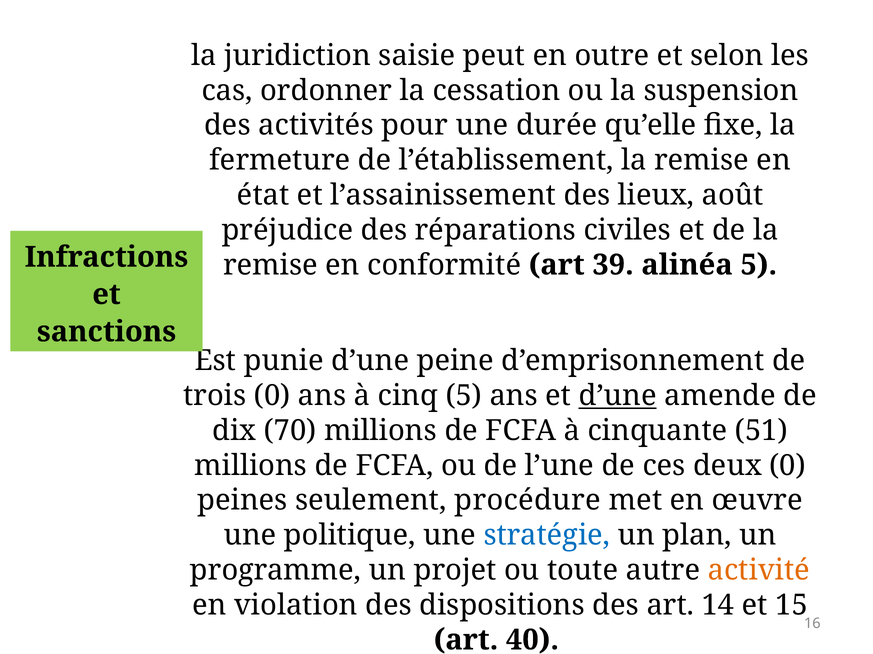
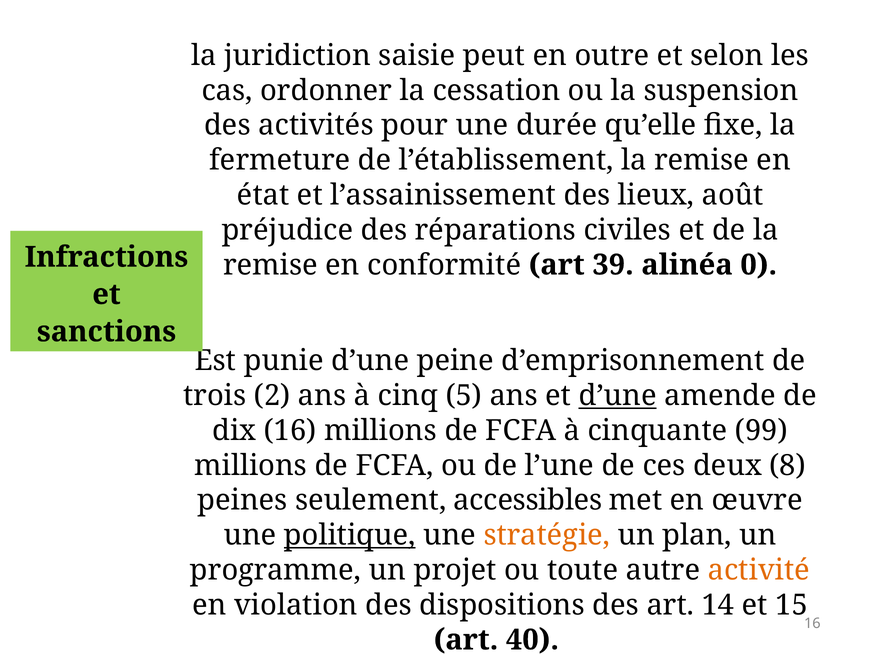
alinéa 5: 5 -> 0 (759, 265)
trois 0: 0 -> 2 (272, 396)
dix 70: 70 -> 16 (290, 431)
51: 51 -> 99 (761, 431)
deux 0: 0 -> 8 (788, 466)
procédure: procédure -> accessibles (528, 501)
politique underline: none -> present (350, 536)
stratégie colour: blue -> orange (547, 536)
